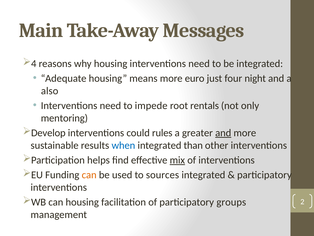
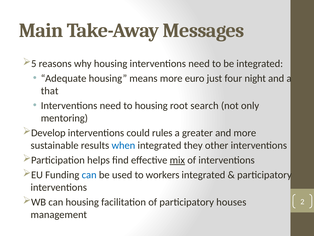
4: 4 -> 5 (34, 64)
also: also -> that (50, 91)
to impede: impede -> housing (151, 105)
rentals: rentals -> search (204, 105)
and underline: present -> none (223, 133)
than: than -> they (193, 145)
can colour: orange -> blue (89, 174)
sources: sources -> workers (163, 174)
groups: groups -> houses (231, 202)
